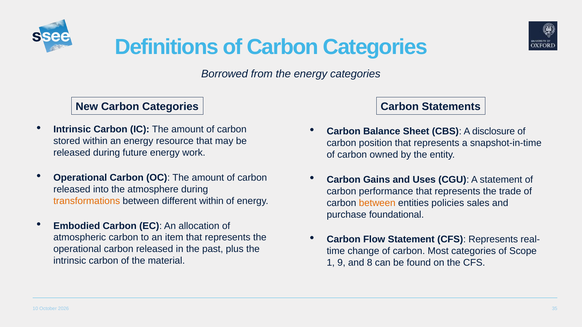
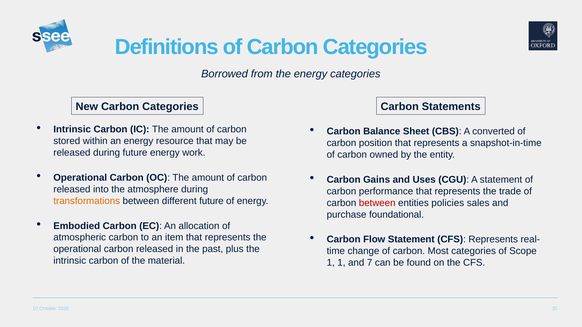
disclosure: disclosure -> converted (494, 132)
different within: within -> future (211, 201)
between colour: orange -> red (377, 203)
1 9: 9 -> 1 (341, 263)
8: 8 -> 7 (370, 263)
